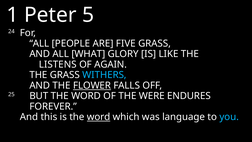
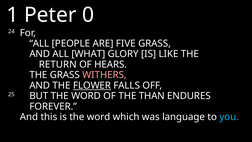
5: 5 -> 0 (88, 15)
LISTENS: LISTENS -> RETURN (58, 64)
AGAIN: AGAIN -> HEARS (111, 64)
WITHERS colour: light blue -> pink (104, 75)
WERE: WERE -> THAN (152, 96)
word underline: present -> none (99, 117)
